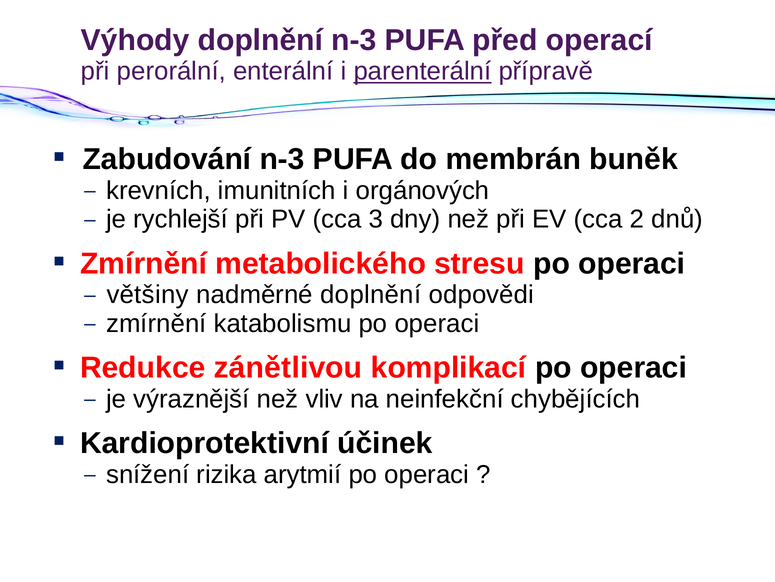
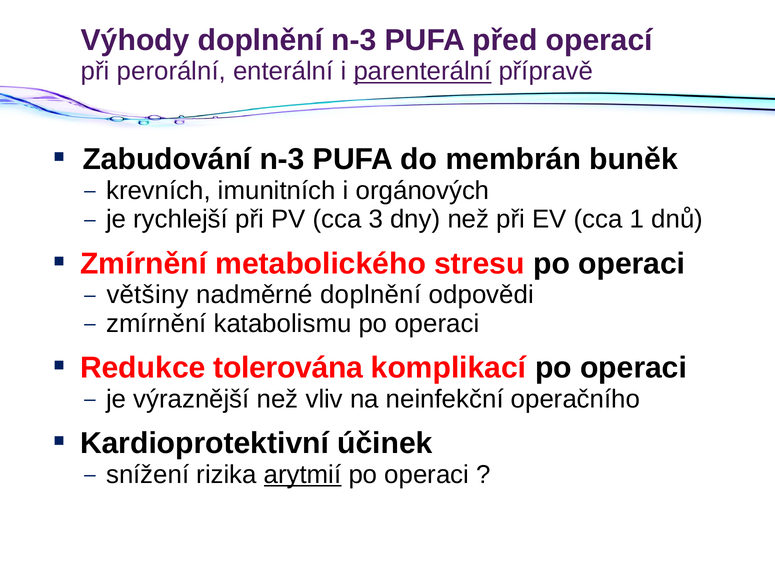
2: 2 -> 1 (637, 219)
zánětlivou: zánětlivou -> tolerována (288, 367)
chybějících: chybějících -> operačního (575, 399)
arytmií underline: none -> present (303, 474)
